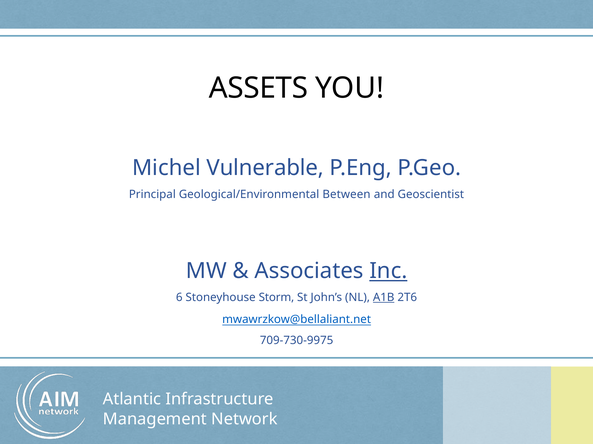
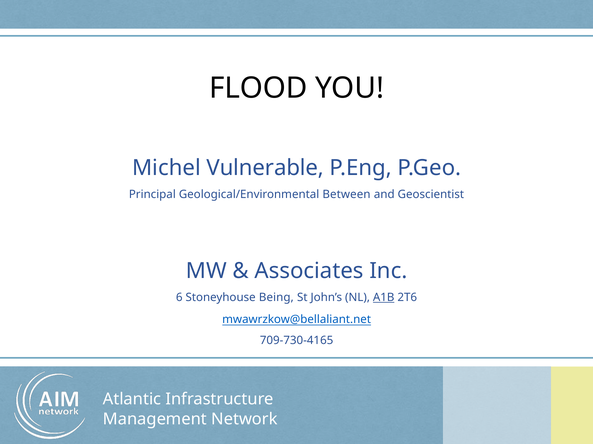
ASSETS: ASSETS -> FLOOD (258, 88)
Inc underline: present -> none (388, 271)
Storm: Storm -> Being (276, 298)
709-730-9975: 709-730-9975 -> 709-730-4165 (297, 341)
